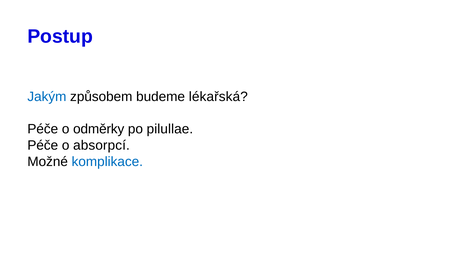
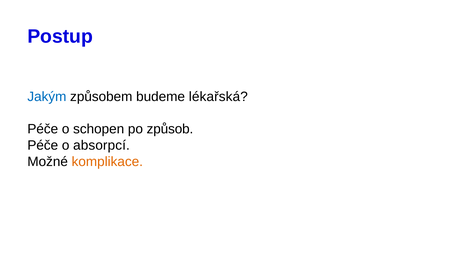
odměrky: odměrky -> schopen (99, 129)
pilullae: pilullae -> způsob (170, 129)
komplikace colour: blue -> orange (107, 162)
